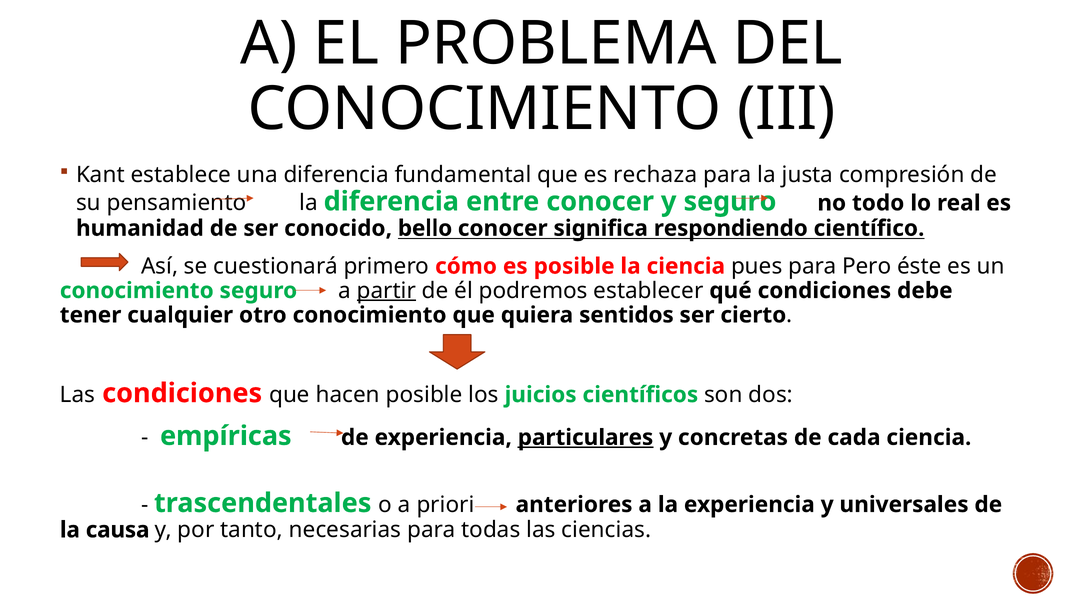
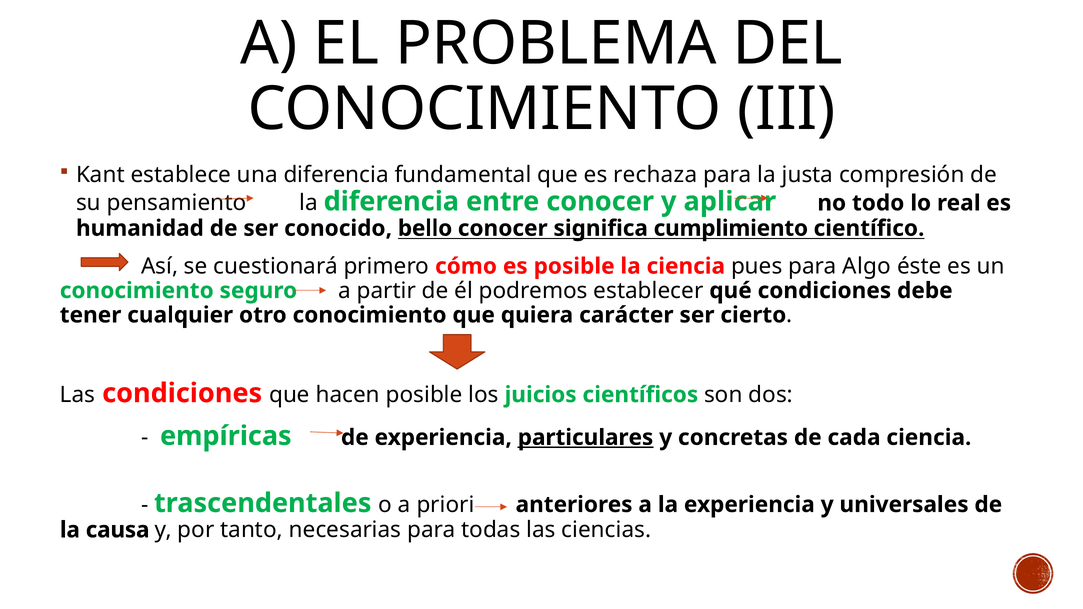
y seguro: seguro -> aplicar (730, 202)
respondiendo: respondiendo -> cumplimiento (731, 228)
Pero: Pero -> Algo (867, 266)
partir underline: present -> none (386, 291)
sentidos: sentidos -> carácter (626, 315)
